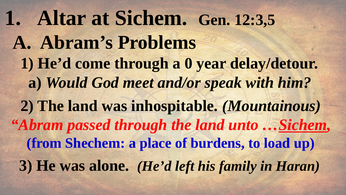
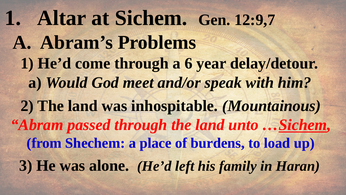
12:3,5: 12:3,5 -> 12:9,7 (255, 20)
0: 0 -> 6 (189, 63)
